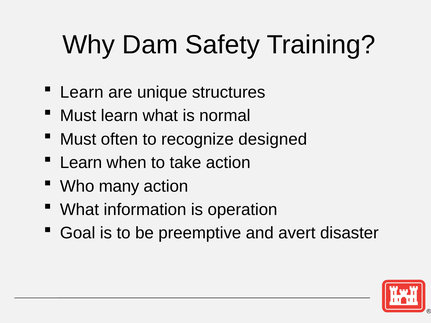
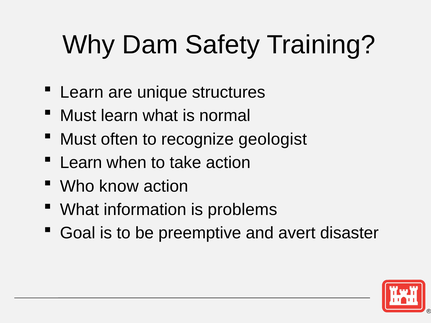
designed: designed -> geologist (273, 139)
many: many -> know (119, 186)
operation: operation -> problems (242, 210)
